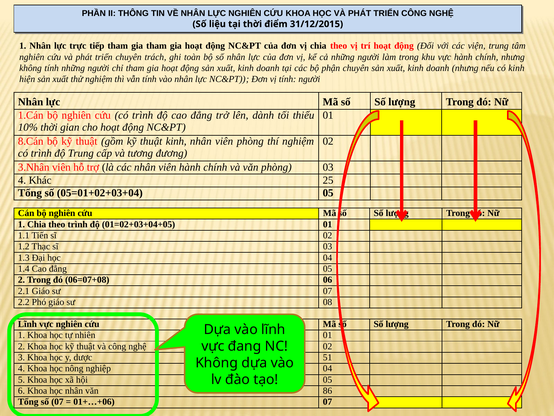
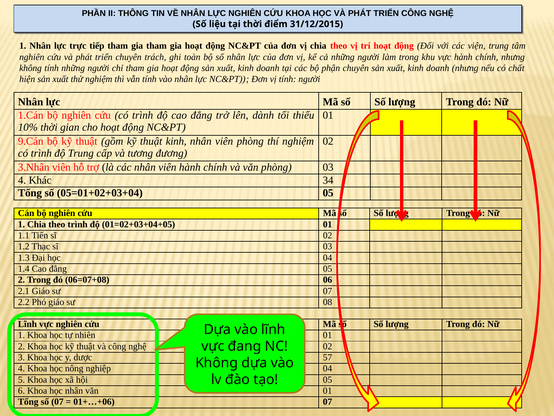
có kinh: kinh -> chất (516, 68)
8.Cán: 8.Cán -> 9.Cán (31, 141)
25: 25 -> 34 (328, 180)
51: 51 -> 57 (328, 357)
văn 86: 86 -> 01 (328, 390)
